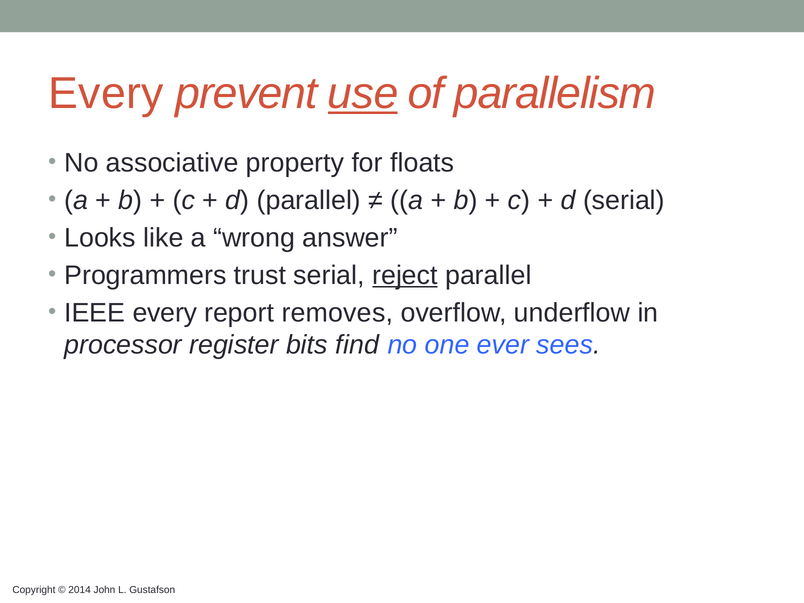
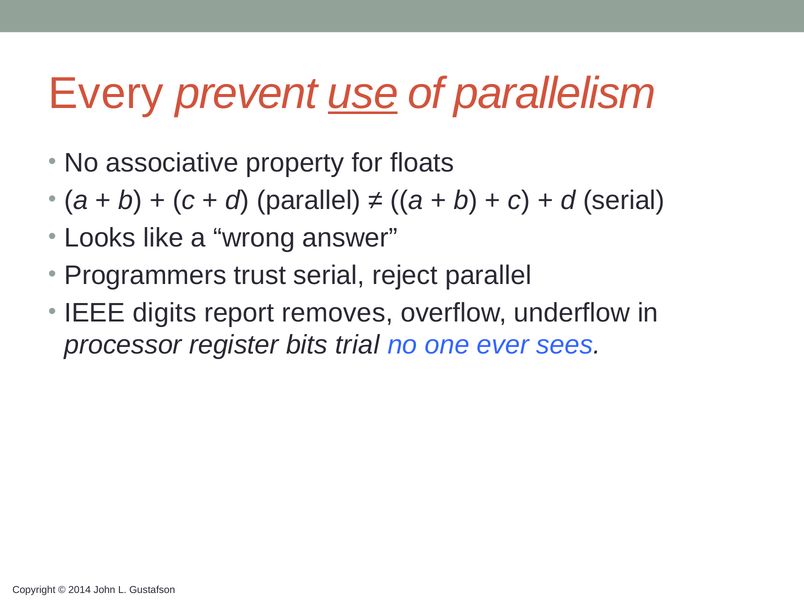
reject underline: present -> none (405, 275)
IEEE every: every -> digits (165, 313)
find: find -> trial (357, 345)
